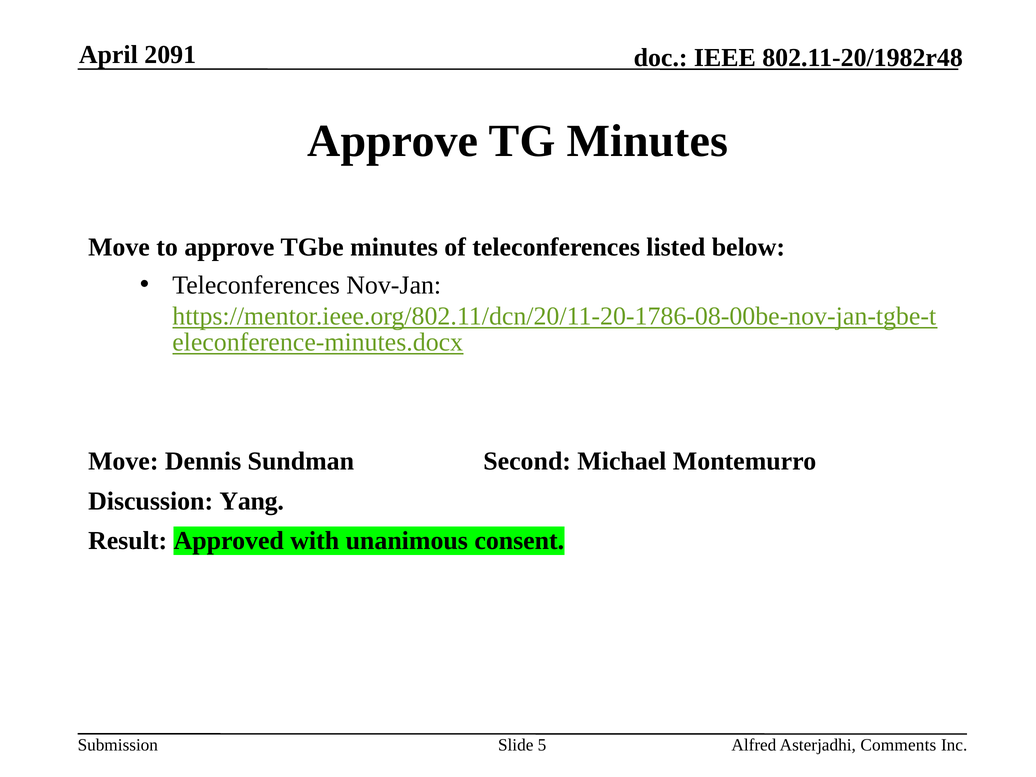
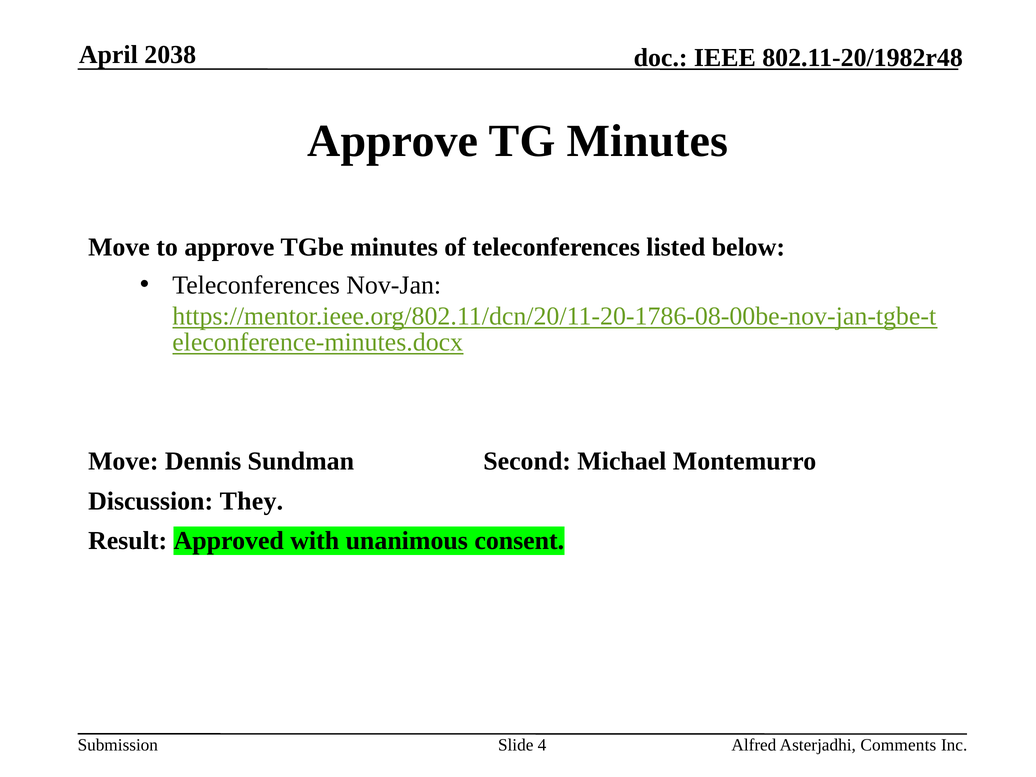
2091: 2091 -> 2038 (170, 55)
Yang: Yang -> They (251, 501)
5: 5 -> 4 (542, 745)
